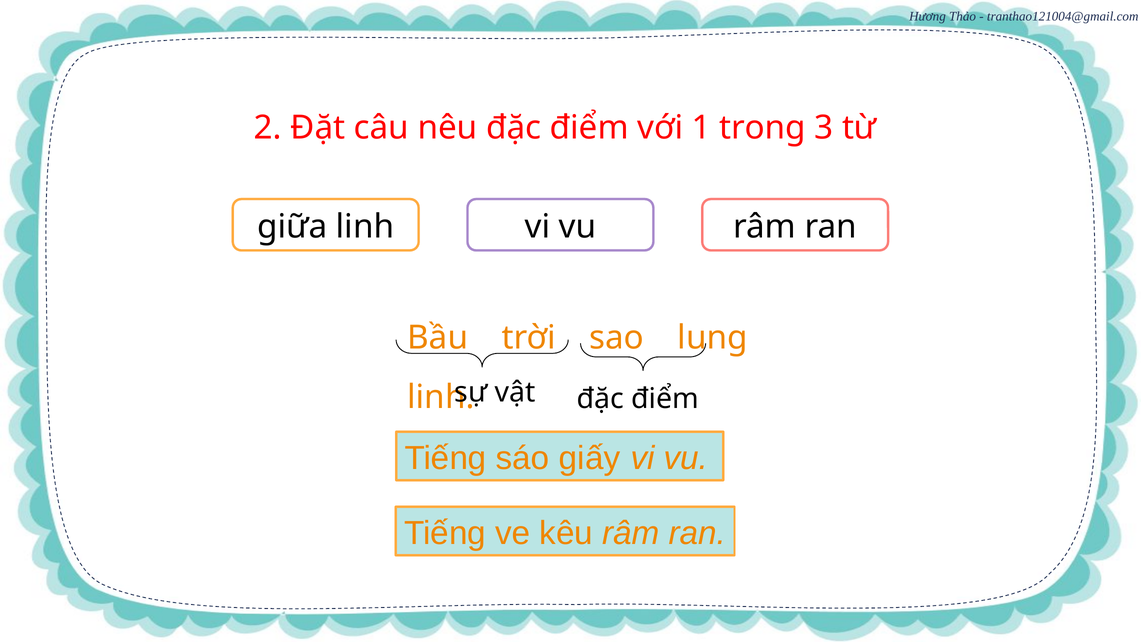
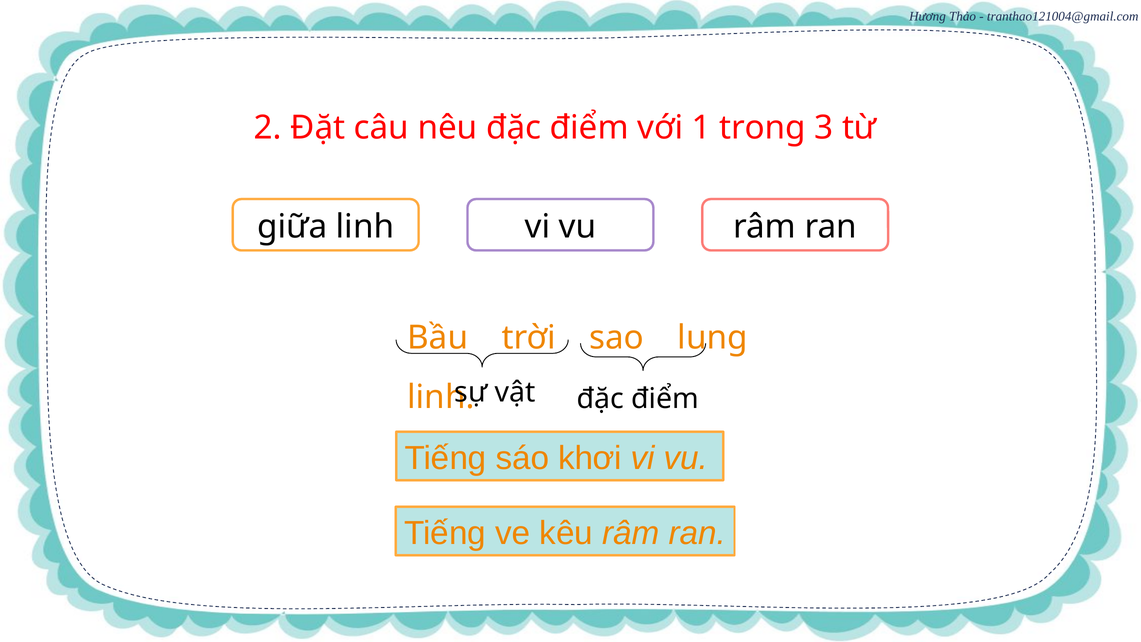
giấy: giấy -> khơi (590, 458)
